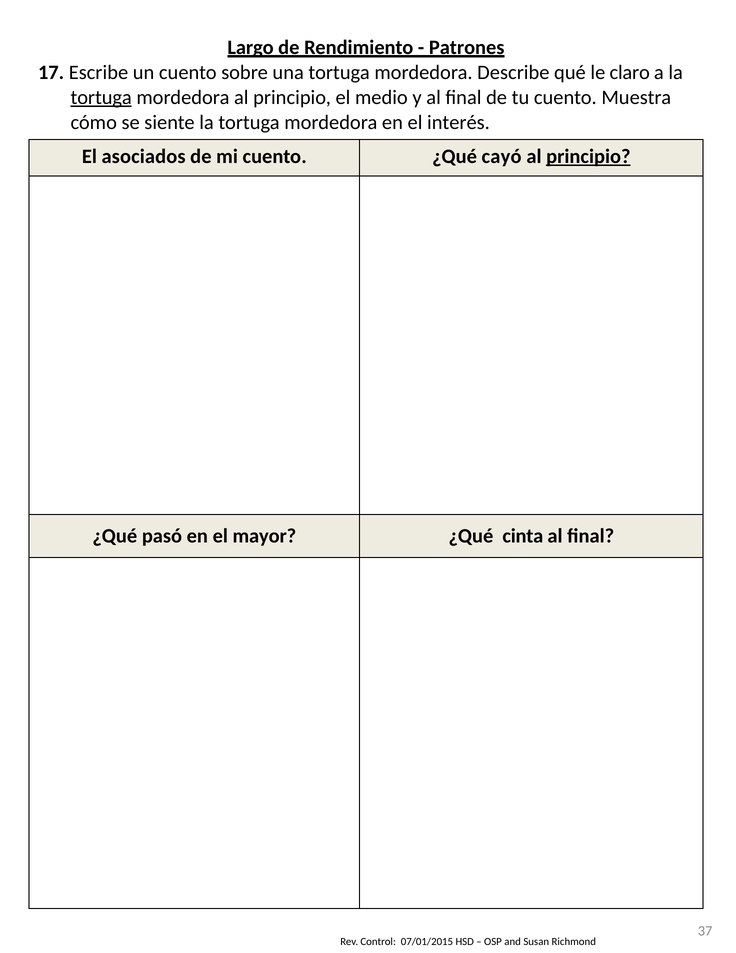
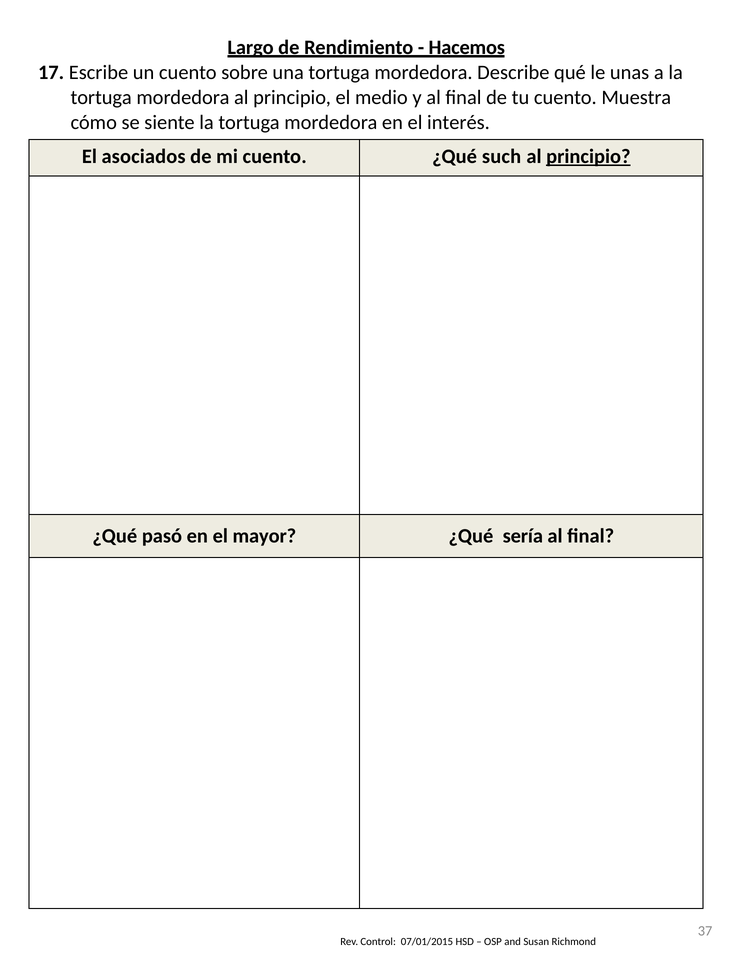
Patrones: Patrones -> Hacemos (467, 47)
claro: claro -> unas (630, 72)
tortuga underline: present -> none (101, 97)
cayó: cayó -> such (502, 156)
cinta: cinta -> sería (523, 536)
